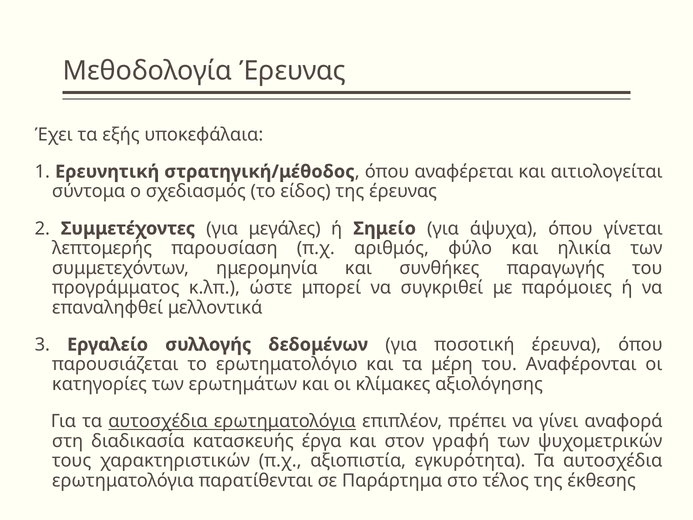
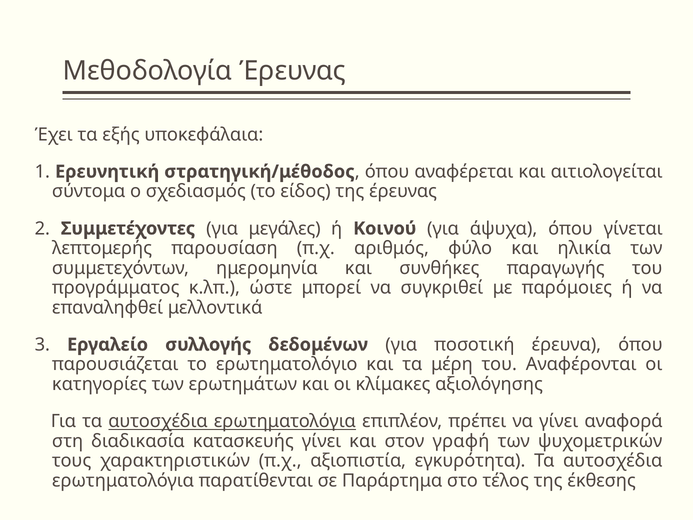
Σημείο: Σημείο -> Κοινού (385, 228)
κατασκευής έργα: έργα -> γίνει (322, 441)
